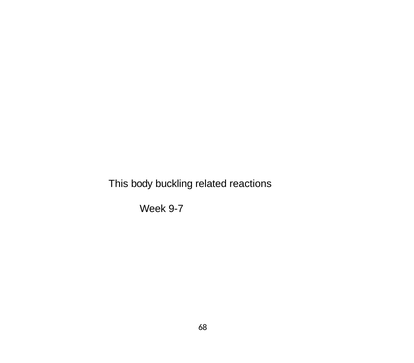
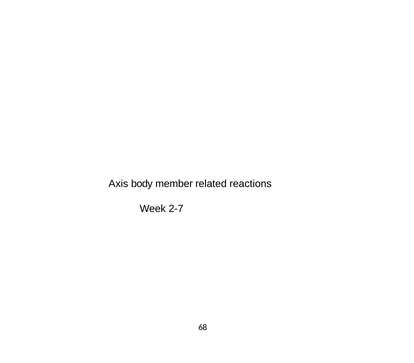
This: This -> Axis (118, 184)
buckling: buckling -> member (174, 184)
9-7: 9-7 -> 2-7 (176, 209)
